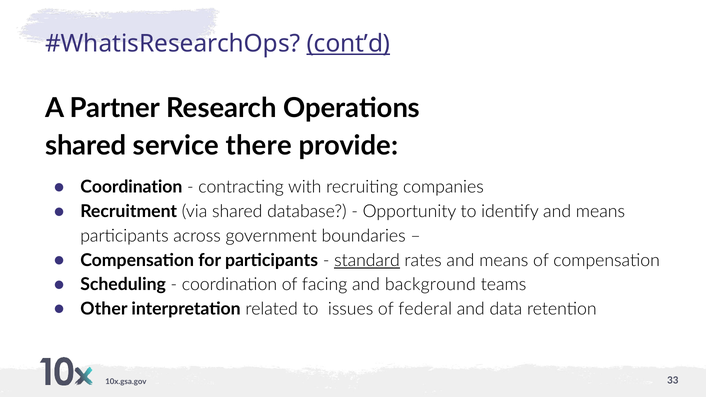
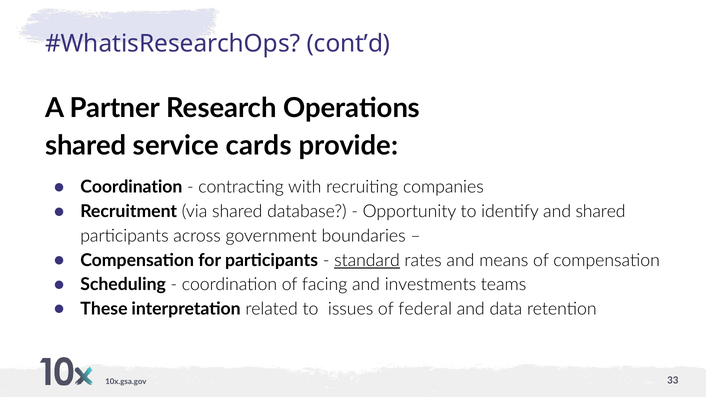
cont’d underline: present -> none (349, 44)
there: there -> cards (259, 146)
identify and means: means -> shared (601, 212)
background: background -> investments (430, 285)
Other: Other -> These (104, 309)
